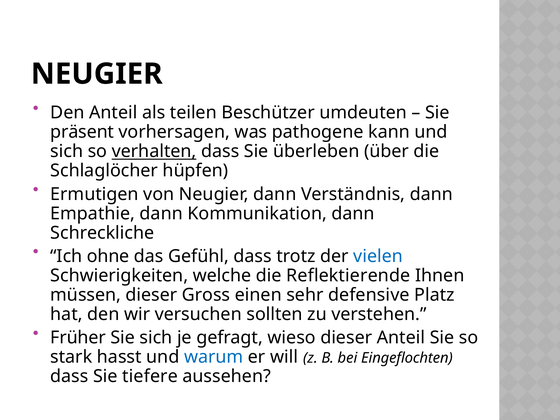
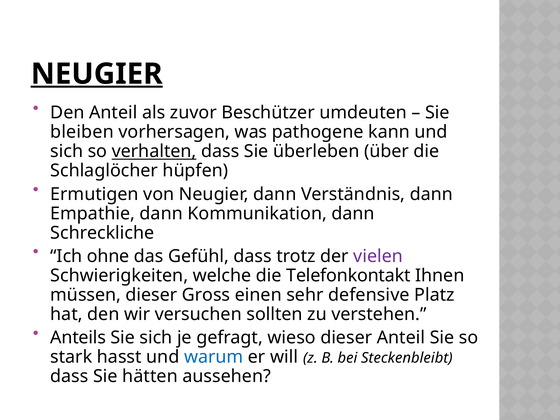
NEUGIER underline: none -> present (97, 74)
teilen: teilen -> zuvor (193, 113)
präsent: präsent -> bleiben (82, 132)
vielen colour: blue -> purple (378, 256)
Reflektierende: Reflektierende -> Telefonkontakt (348, 276)
Früher: Früher -> Anteils (78, 338)
Eingeflochten: Eingeflochten -> Steckenbleibt (407, 358)
tiefere: tiefere -> hätten (150, 376)
